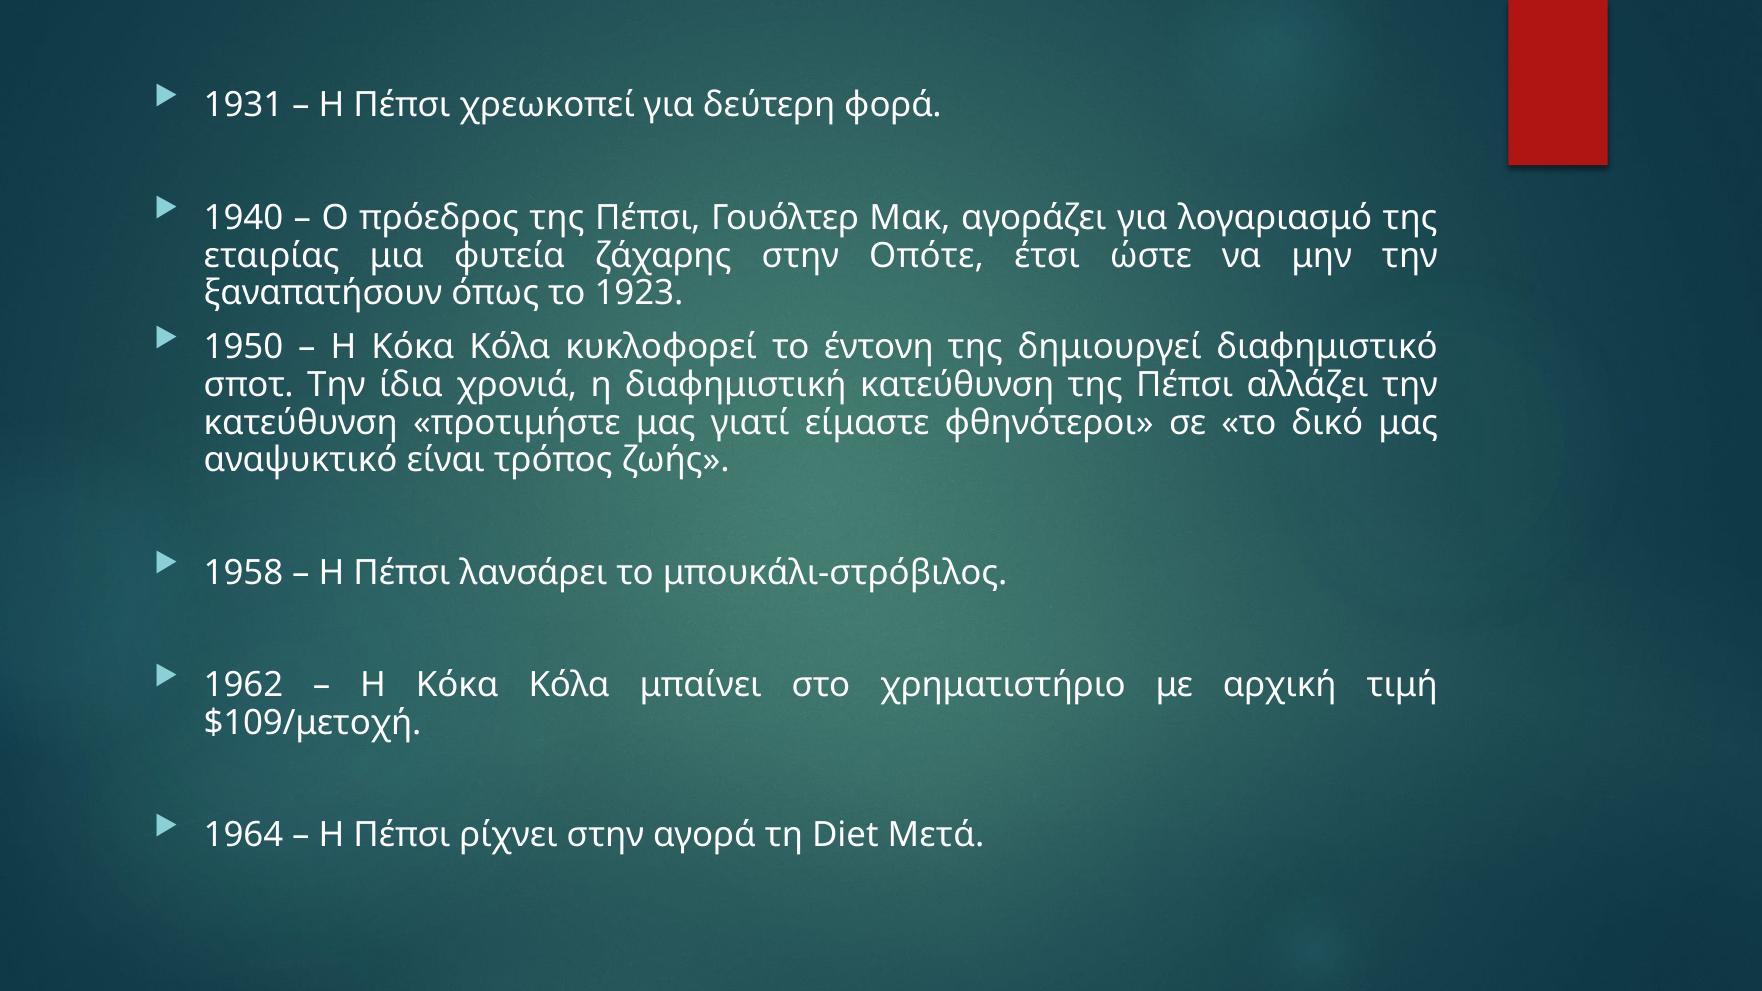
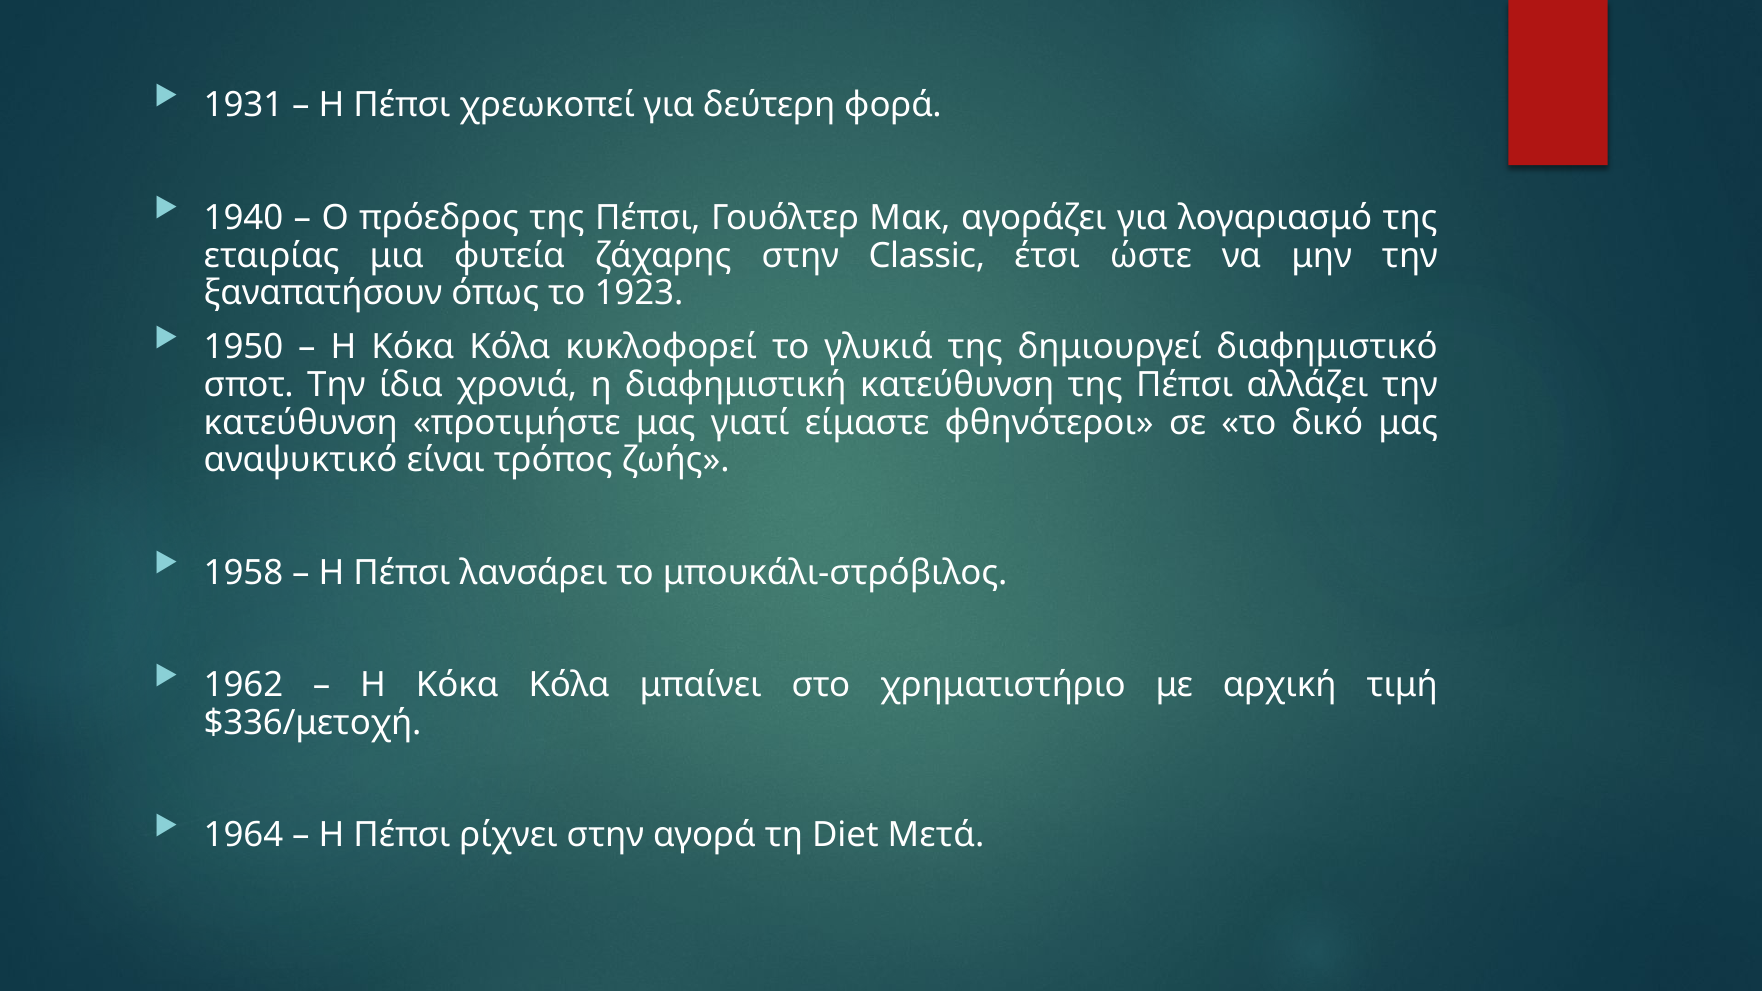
Οπότε: Οπότε -> Classic (927, 256)
έντονη: έντονη -> γλυκιά (879, 347)
$109/μετοχή: $109/μετοχή -> $336/μετοχή (313, 723)
